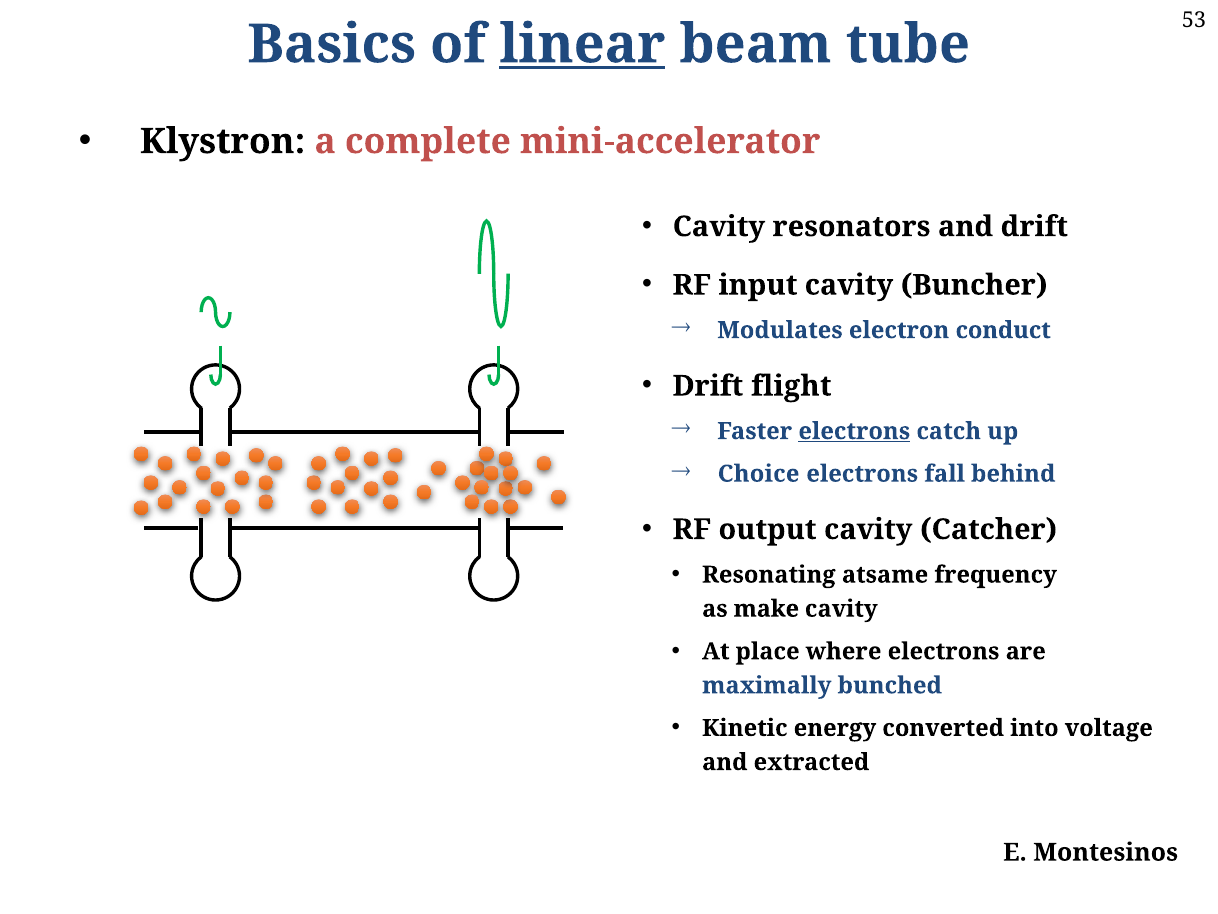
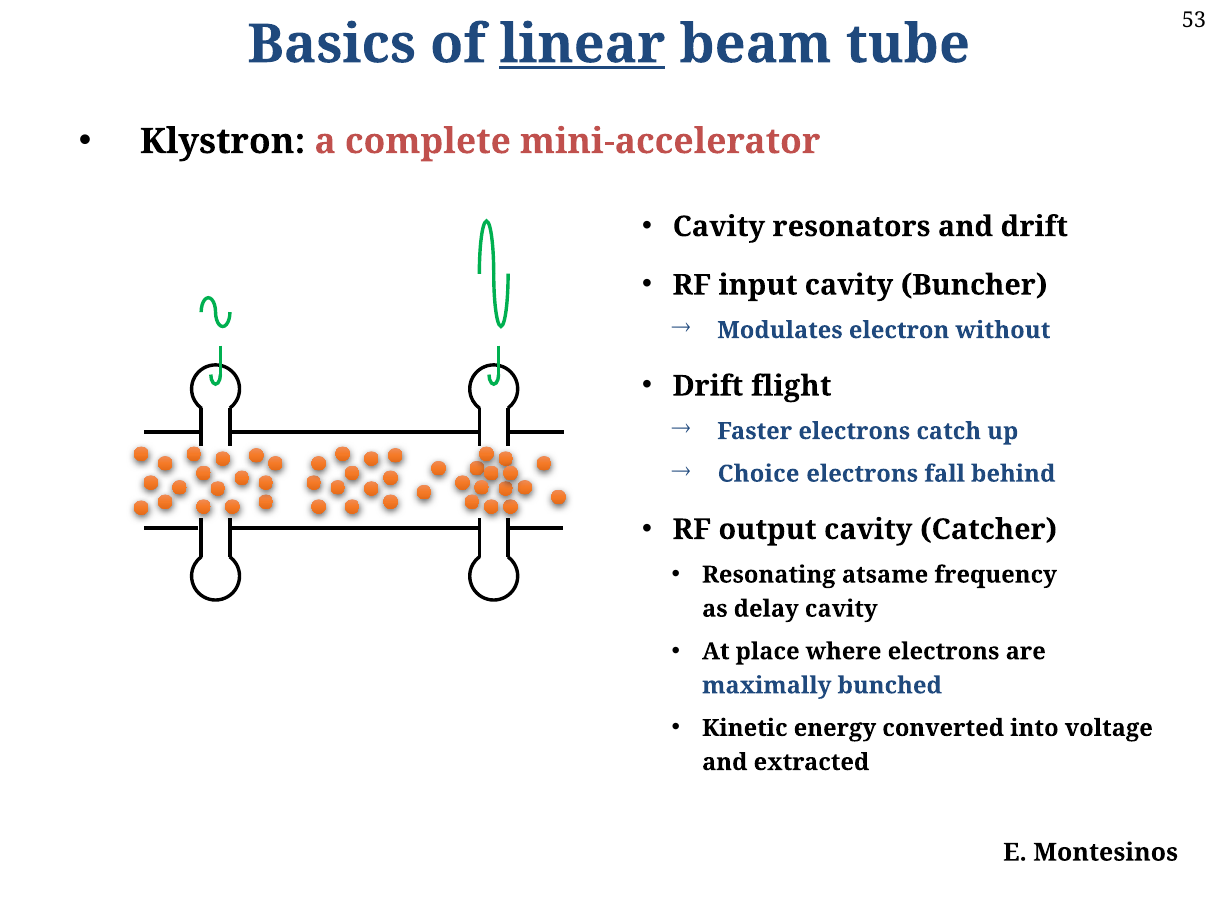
conduct: conduct -> without (1003, 330)
electrons underline: present -> none (854, 431)
make: make -> delay (766, 609)
